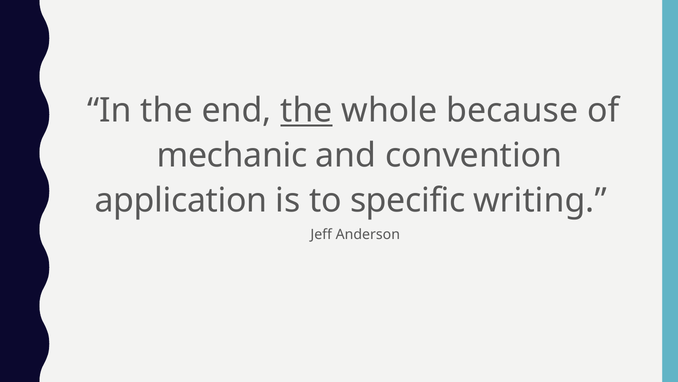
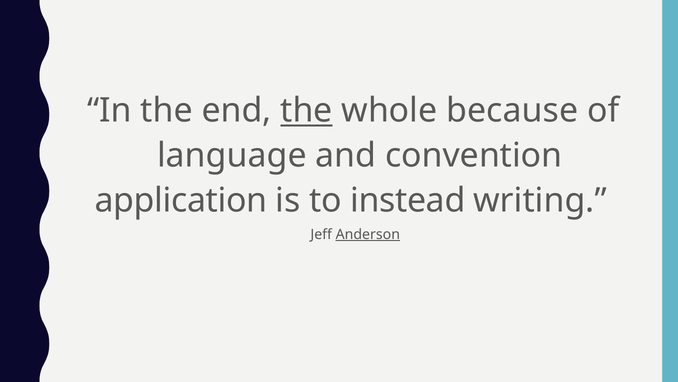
mechanic: mechanic -> language (232, 155)
specific: specific -> instead (408, 200)
Anderson underline: none -> present (368, 234)
